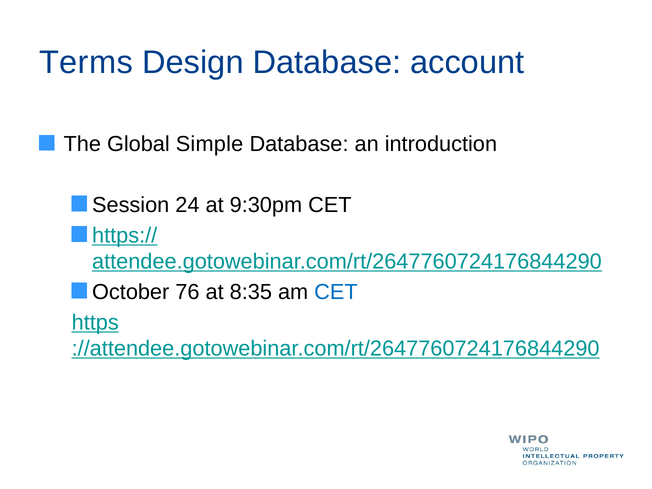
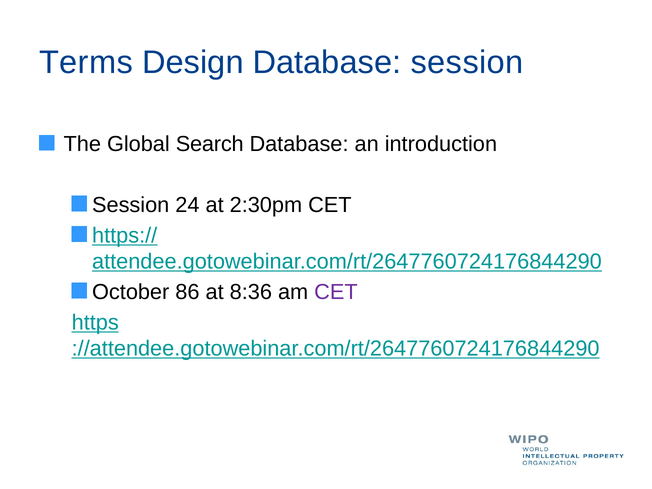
Database account: account -> session (467, 63)
Simple: Simple -> Search (210, 144)
9:30pm: 9:30pm -> 2:30pm (266, 205)
76: 76 -> 86 (187, 292)
8:35: 8:35 -> 8:36 (251, 292)
CET colour: blue -> purple (336, 292)
